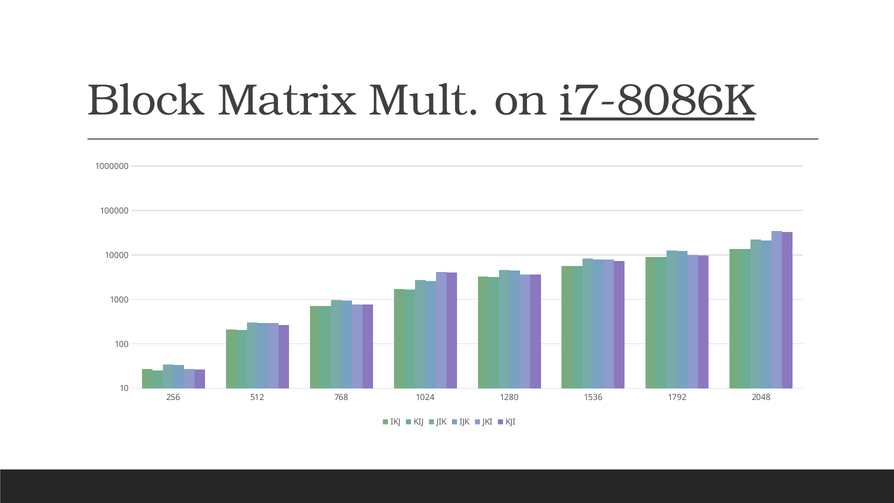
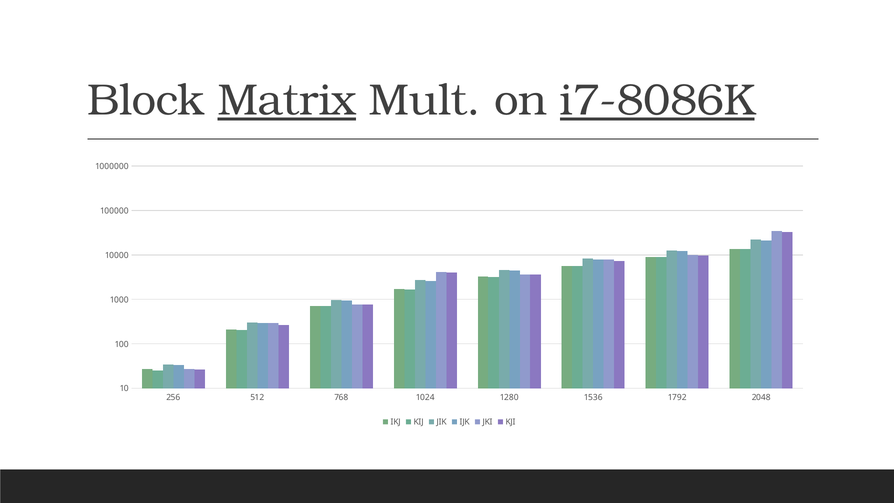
Matrix underline: none -> present (287, 100)
